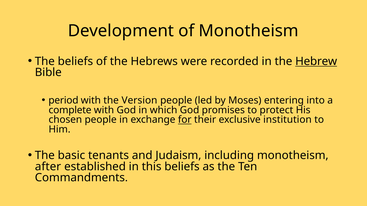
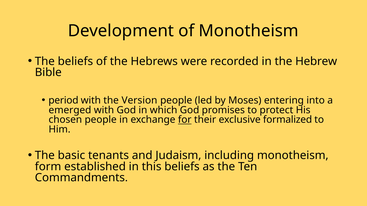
Hebrew underline: present -> none (316, 61)
complete: complete -> emerged (70, 110)
institution: institution -> formalized (288, 120)
after: after -> form (48, 167)
